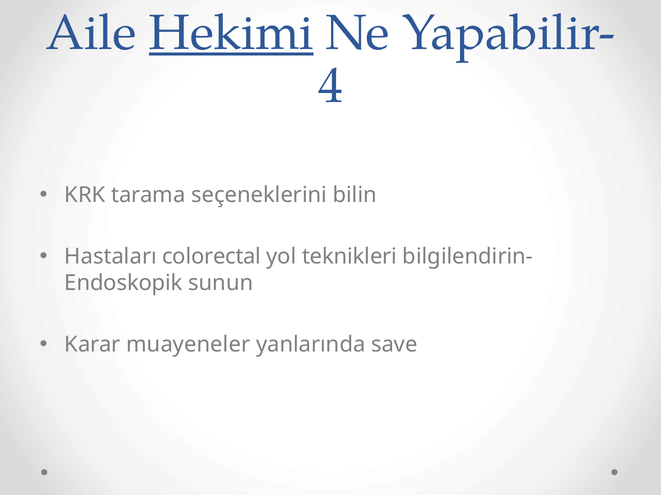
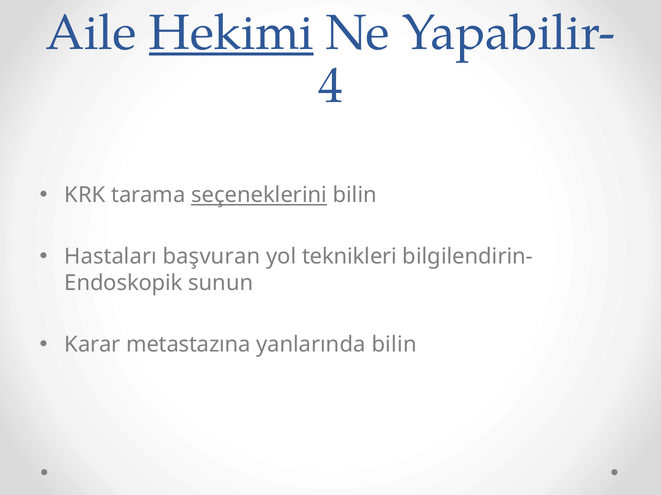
seçeneklerini underline: none -> present (259, 195)
colorectal: colorectal -> başvuran (211, 257)
muayeneler: muayeneler -> metastazına (188, 345)
yanlarında save: save -> bilin (394, 345)
